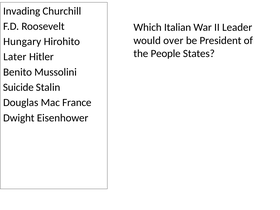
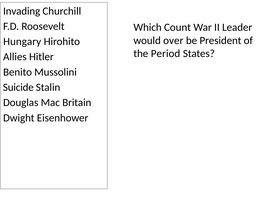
Italian: Italian -> Count (177, 27)
People: People -> Period (166, 54)
Later: Later -> Allies (15, 57)
France: France -> Britain (77, 103)
